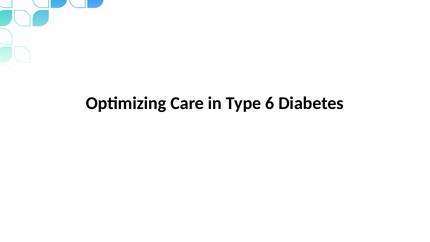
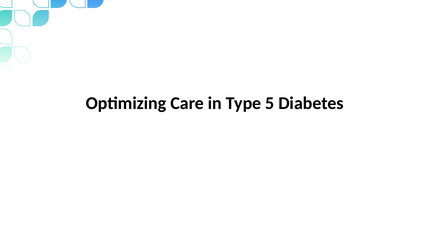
6: 6 -> 5 (270, 103)
